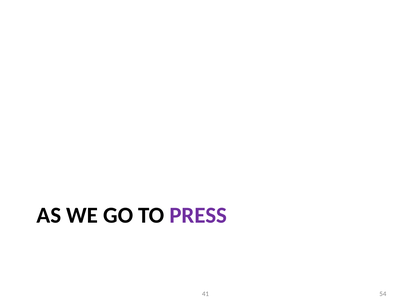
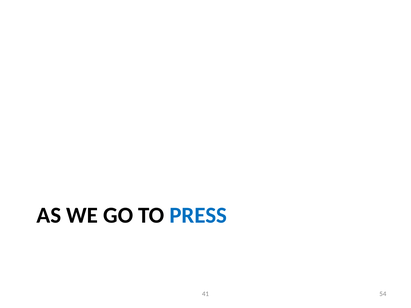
PRESS colour: purple -> blue (198, 215)
